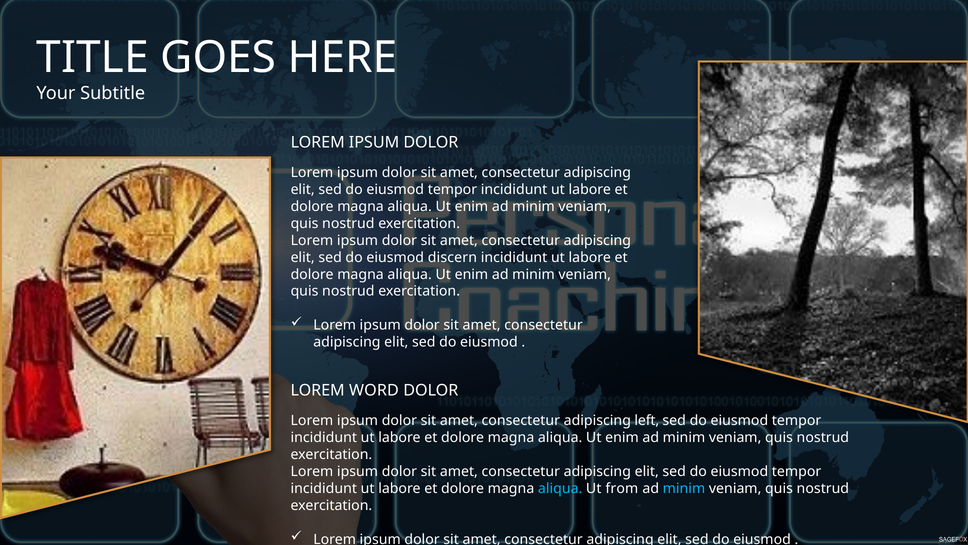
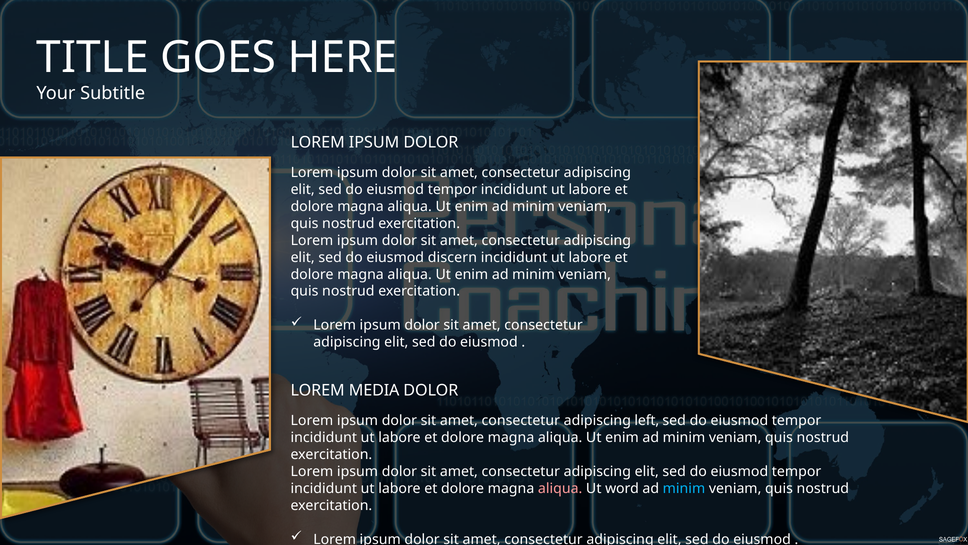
WORD: WORD -> MEDIA (374, 390)
aliqua colour: light blue -> pink (560, 488)
from: from -> word (622, 488)
